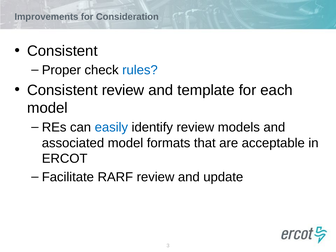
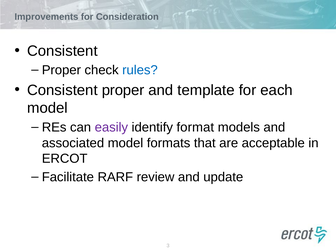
review: review -> proper (123, 90)
easily colour: blue -> purple (111, 127)
identify review: review -> format (195, 127)
